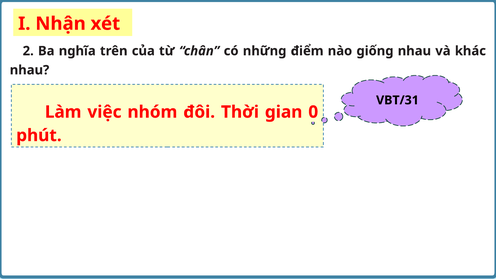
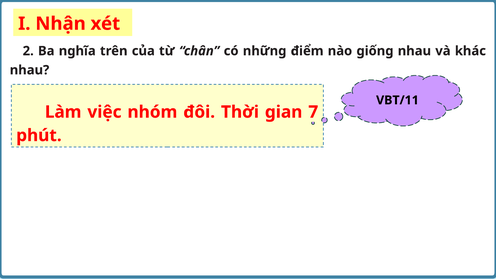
VBT/31: VBT/31 -> VBT/11 (397, 100)
0: 0 -> 7 (313, 112)
